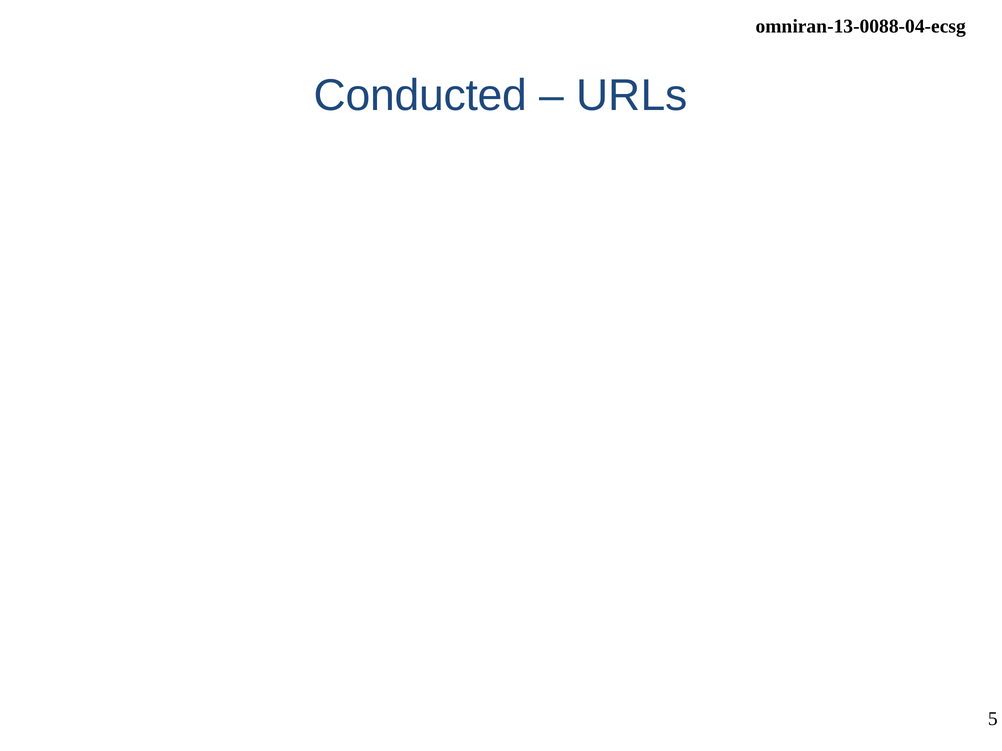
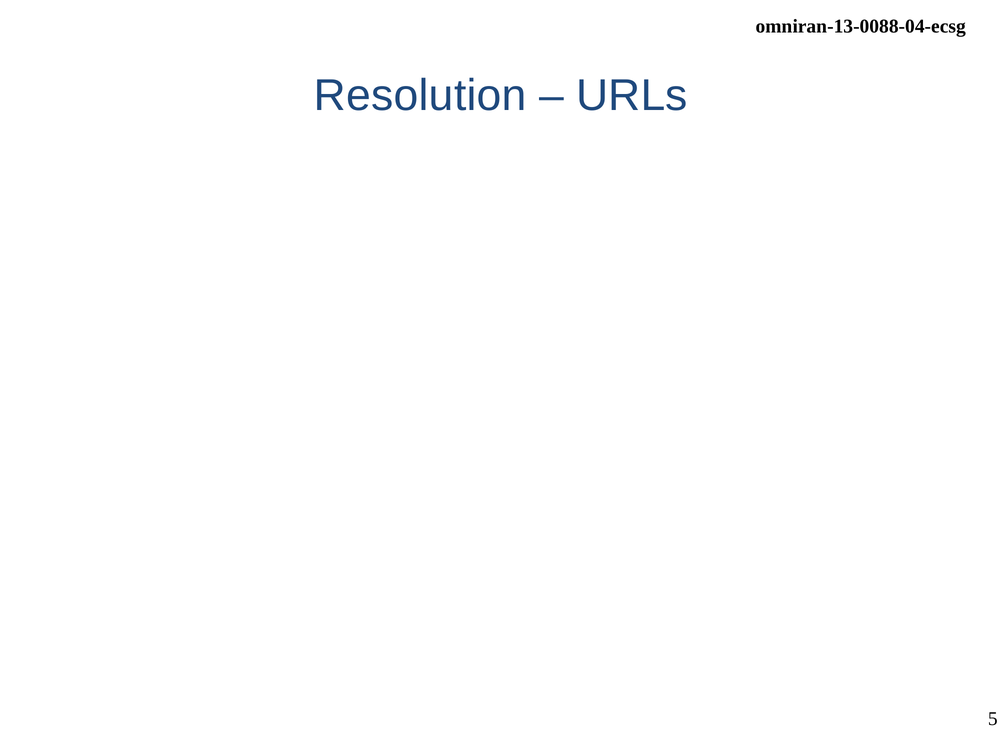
Conducted: Conducted -> Resolution (420, 96)
